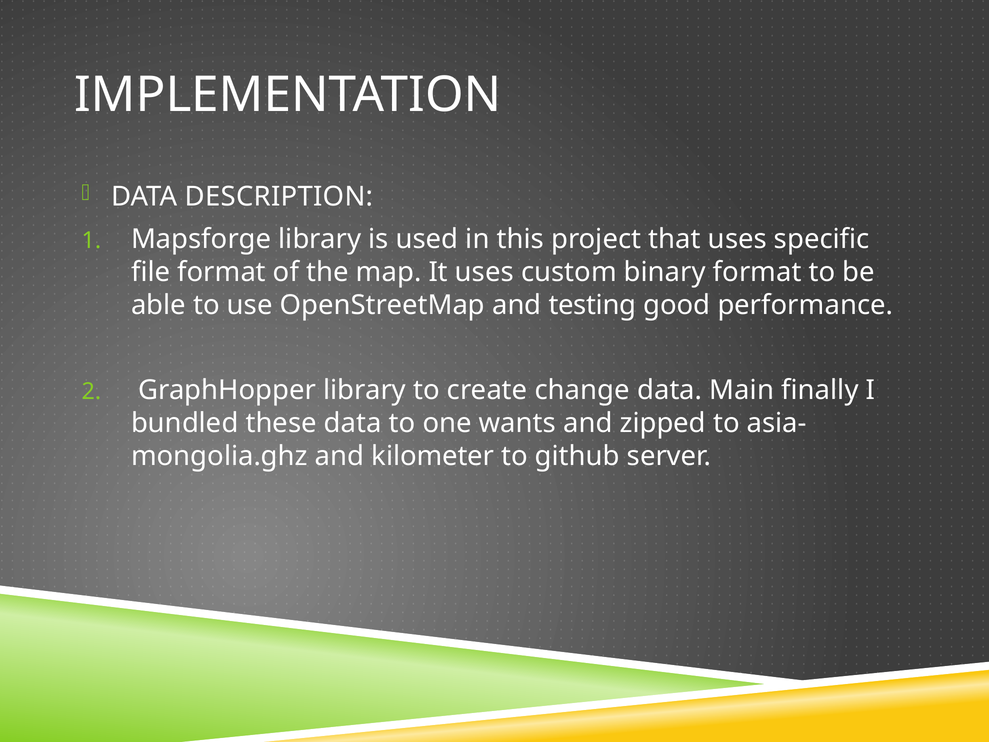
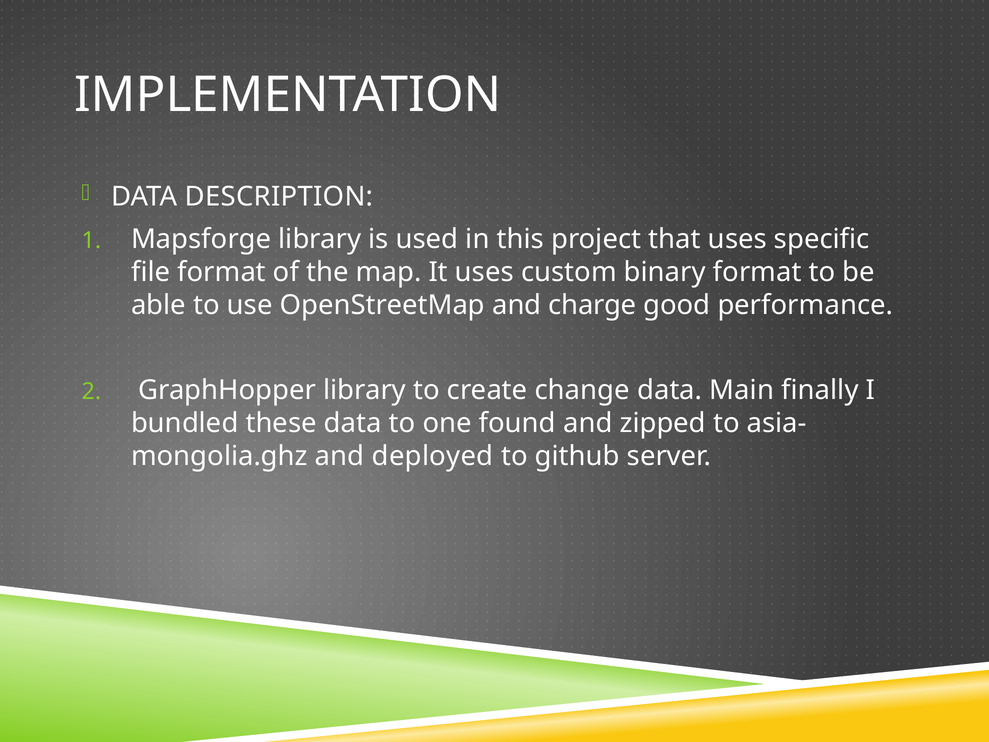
testing: testing -> charge (592, 305)
wants: wants -> found (517, 423)
kilometer: kilometer -> deployed (433, 456)
